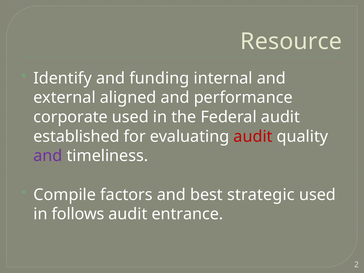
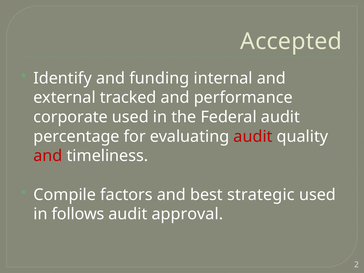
Resource: Resource -> Accepted (291, 41)
aligned: aligned -> tracked (128, 98)
established: established -> percentage (76, 136)
and colour: purple -> red (48, 156)
entrance: entrance -> approval (187, 214)
